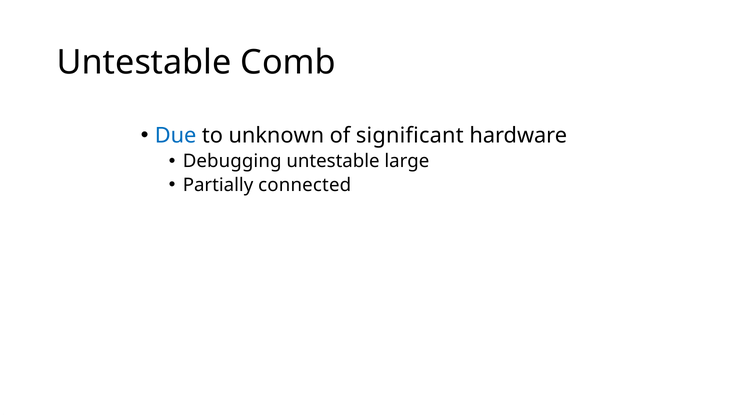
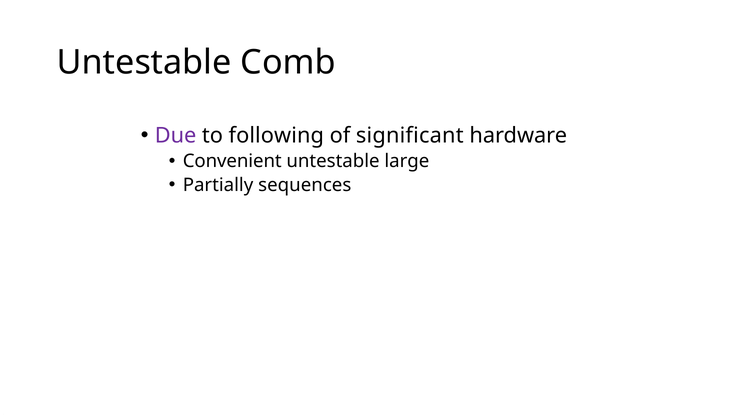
Due colour: blue -> purple (176, 136)
unknown: unknown -> following (276, 136)
Debugging: Debugging -> Convenient (232, 161)
connected: connected -> sequences (305, 185)
